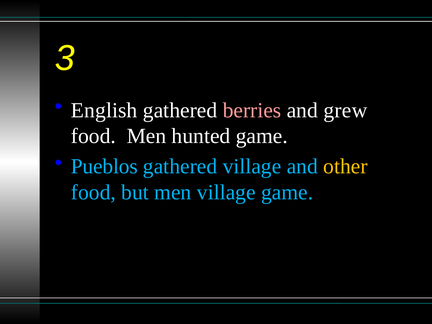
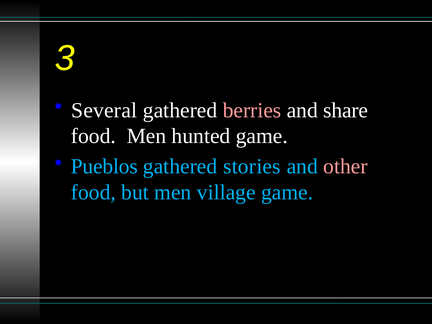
English: English -> Several (104, 110)
grew: grew -> share (346, 110)
gathered village: village -> stories (252, 166)
other colour: yellow -> pink (346, 166)
